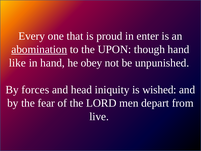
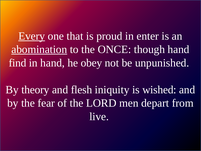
Every underline: none -> present (32, 36)
UPON: UPON -> ONCE (114, 49)
like: like -> find (17, 63)
forces: forces -> theory (35, 90)
head: head -> flesh (82, 90)
